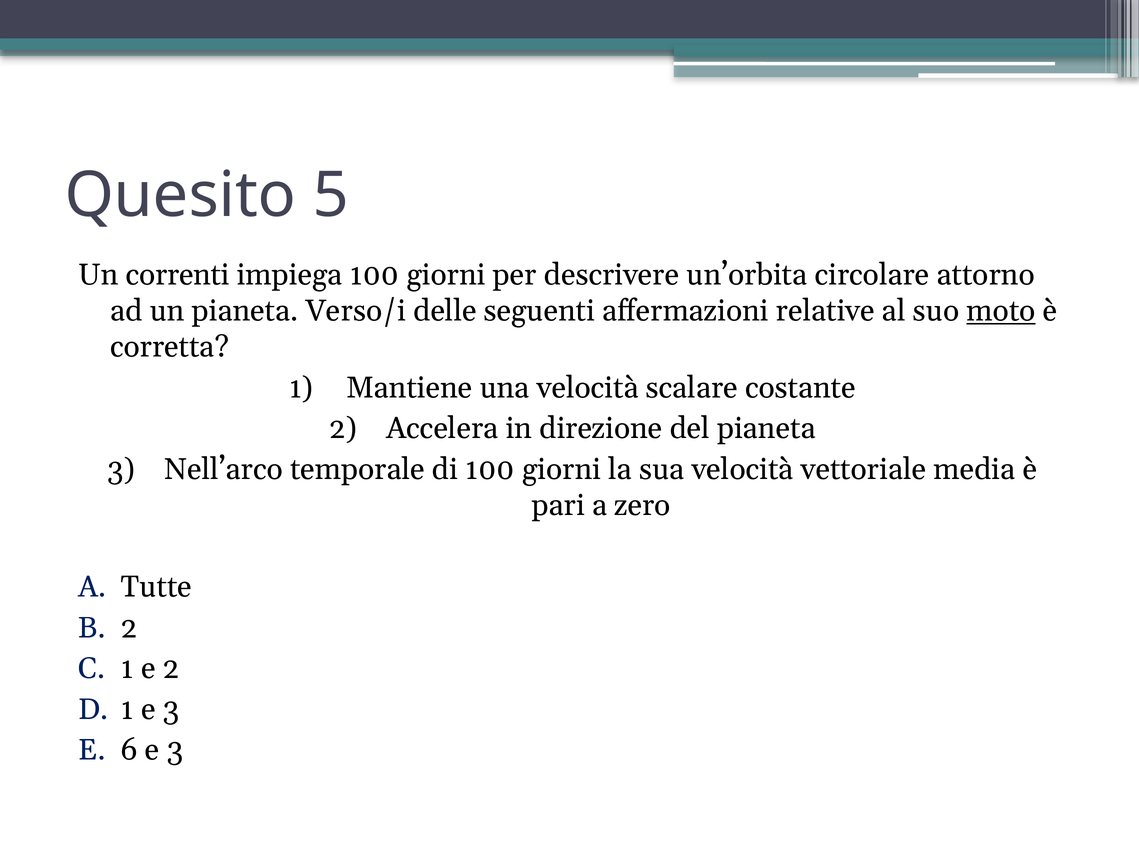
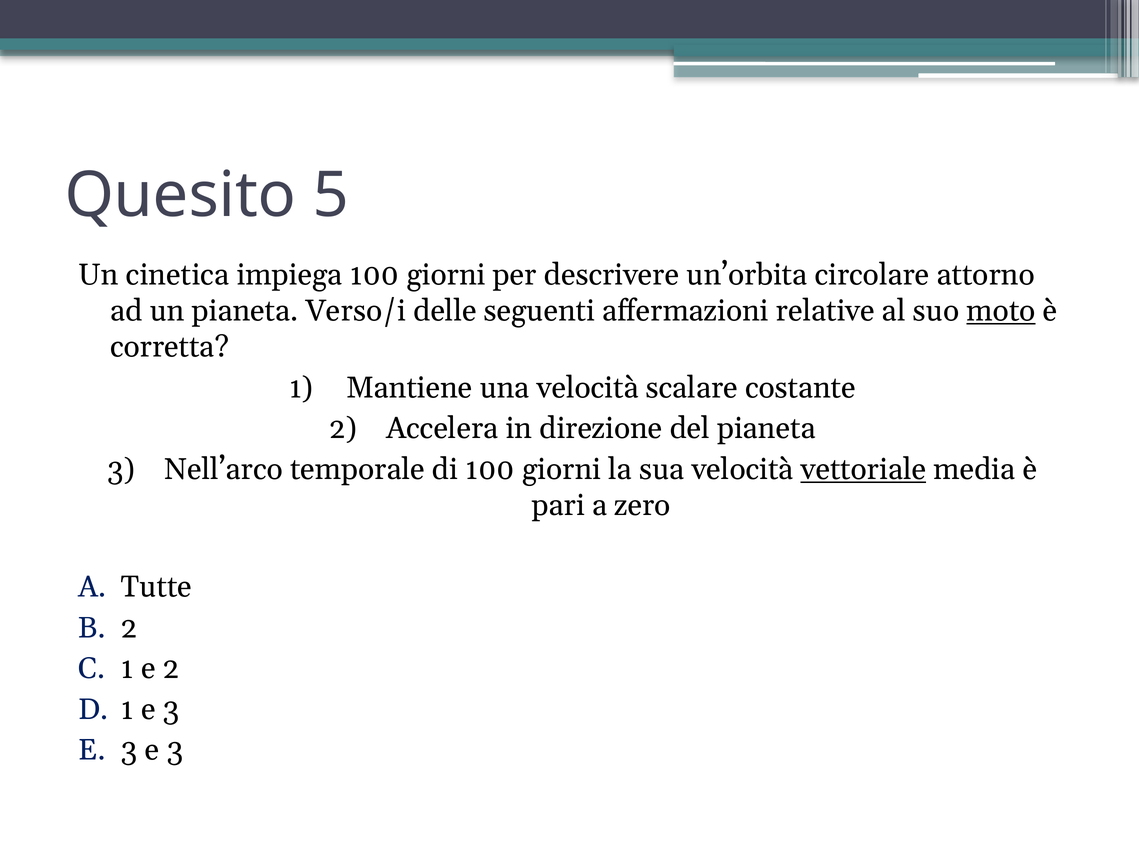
correnti: correnti -> cinetica (178, 275)
vettoriale underline: none -> present (863, 469)
6: 6 -> 3 (129, 750)
